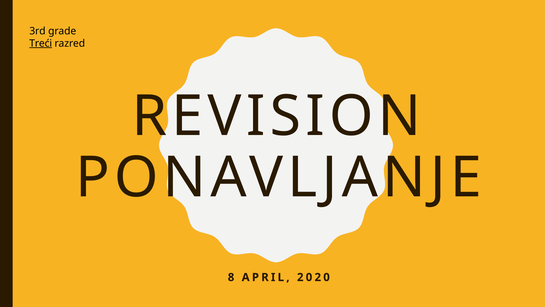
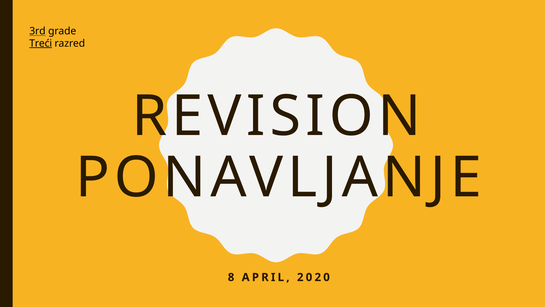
3rd underline: none -> present (37, 31)
